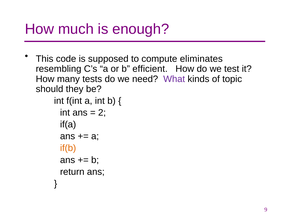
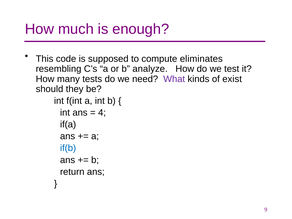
efficient: efficient -> analyze (150, 69)
topic: topic -> exist (232, 79)
2: 2 -> 4 (102, 113)
if(b colour: orange -> blue (68, 148)
